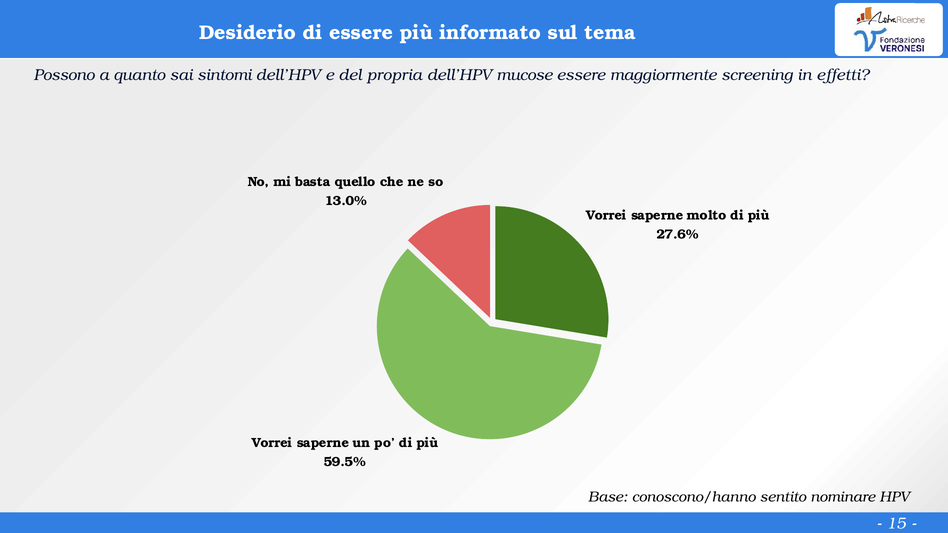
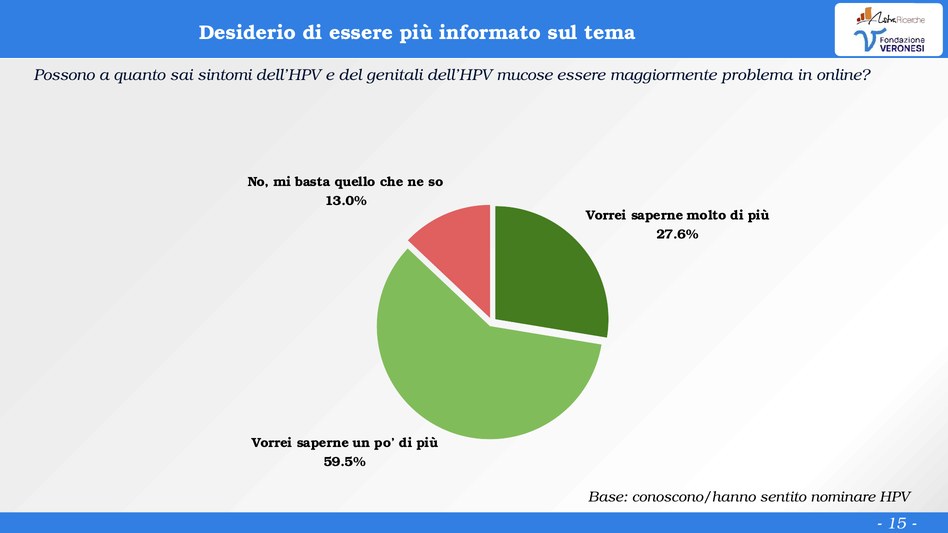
propria: propria -> genitali (394, 75)
screening: screening -> problema (757, 75)
effetti: effetti -> online (843, 75)
